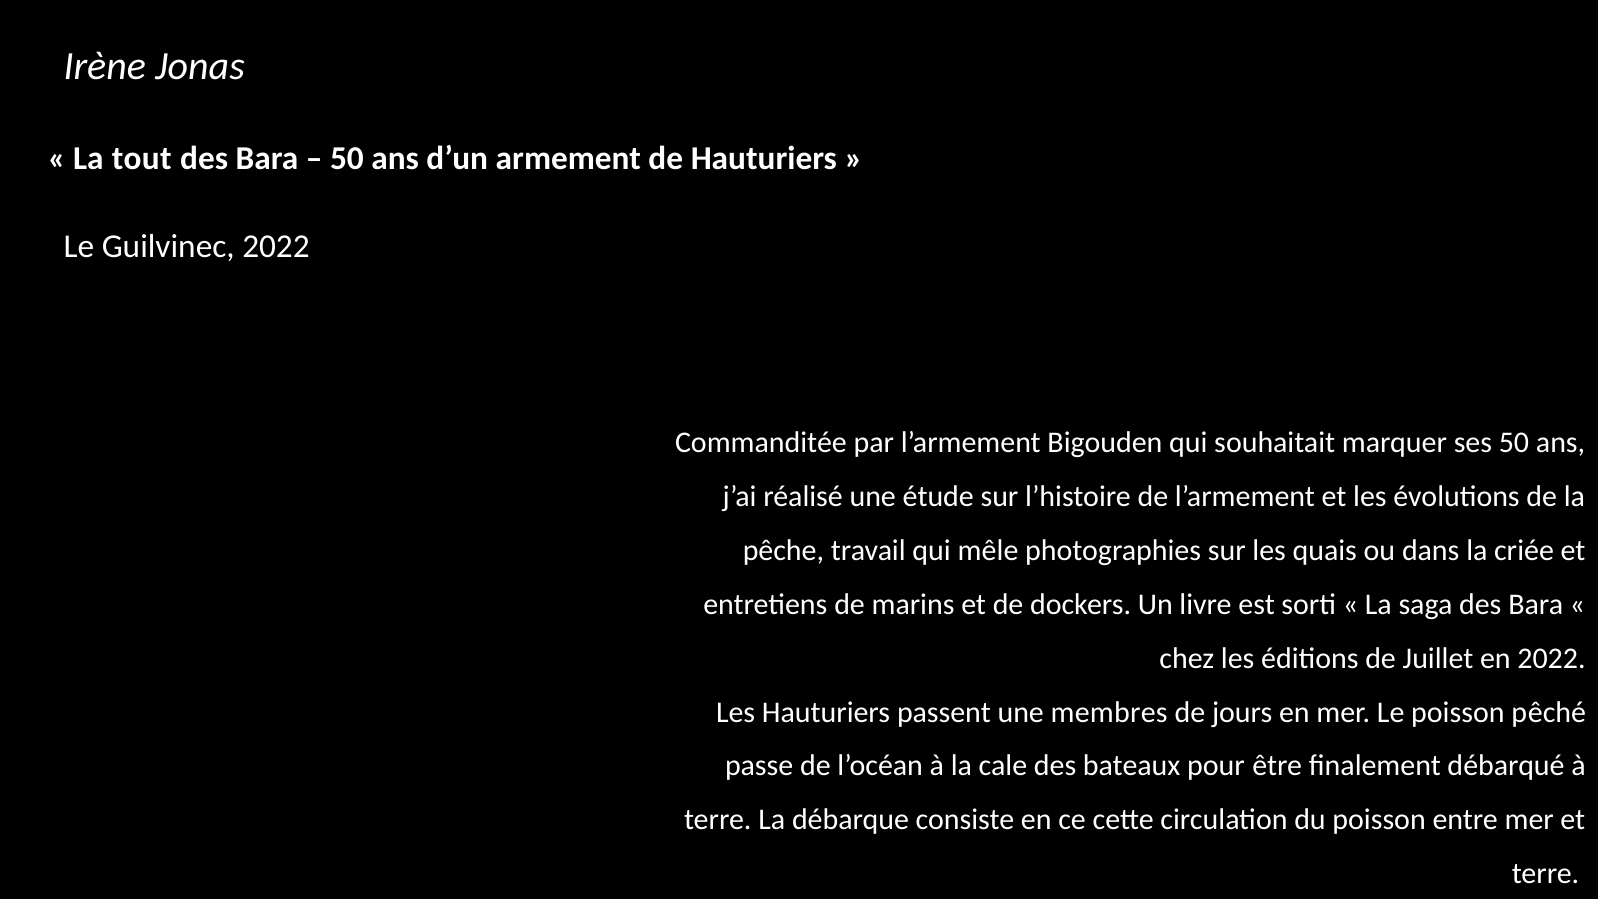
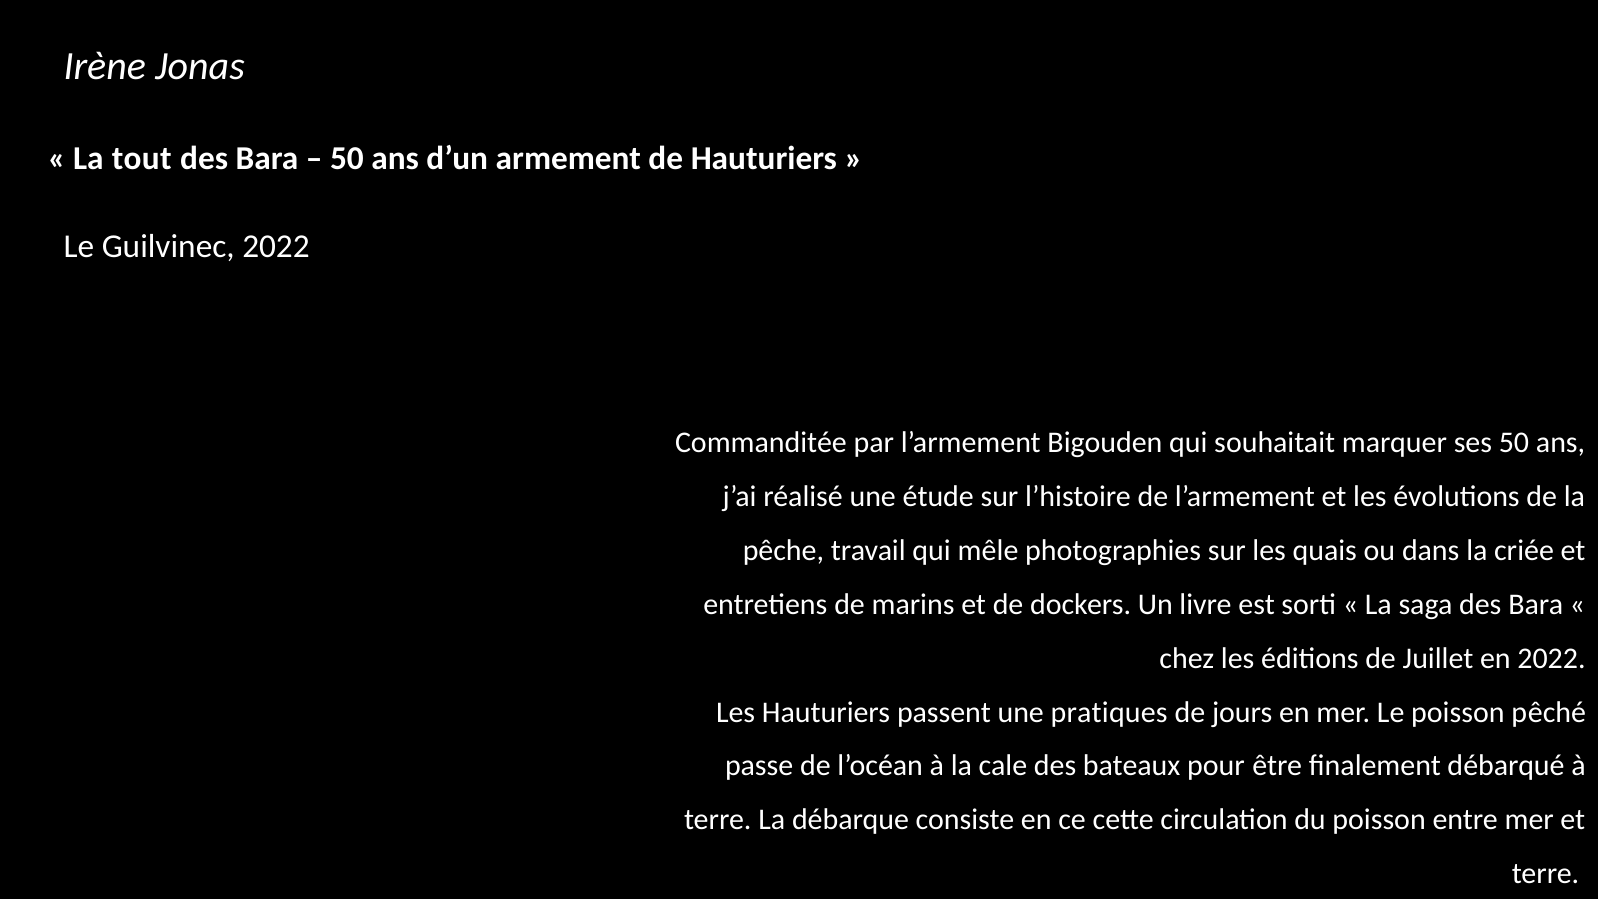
membres: membres -> pratiques (1109, 712)
